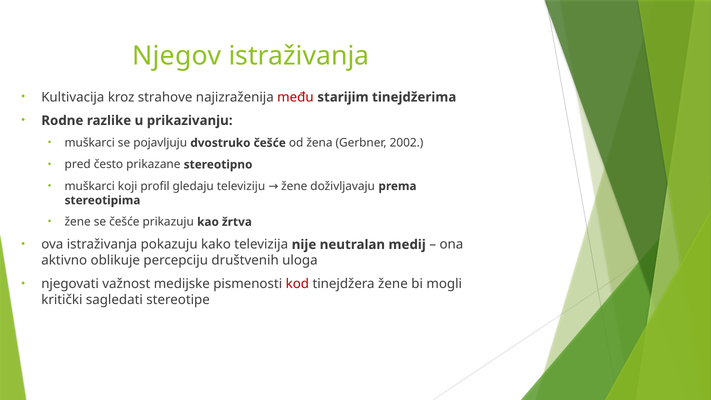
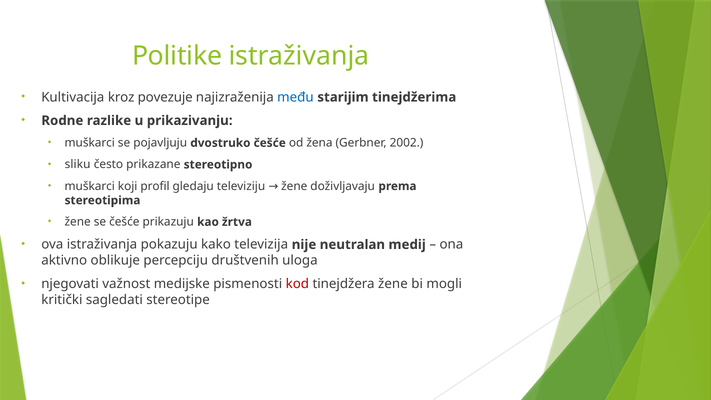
Njegov: Njegov -> Politike (177, 56)
strahove: strahove -> povezuje (165, 97)
među colour: red -> blue (295, 97)
pred: pred -> sliku (78, 165)
